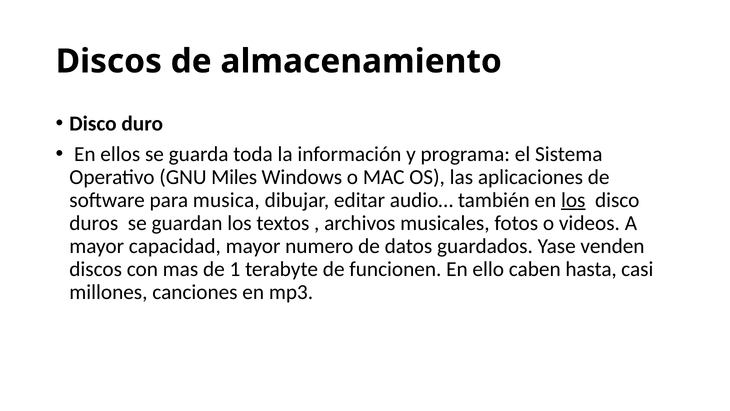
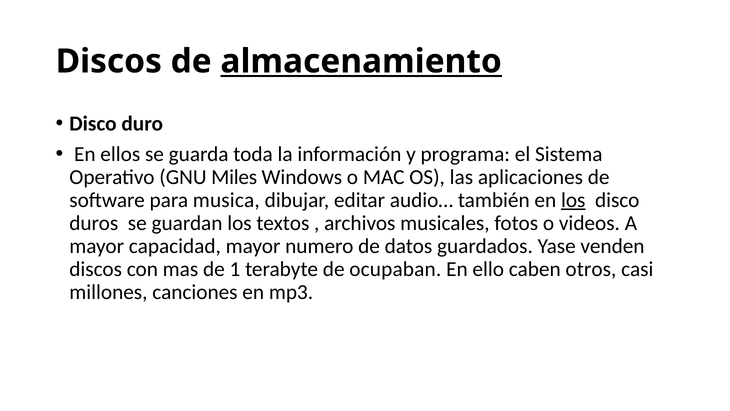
almacenamiento underline: none -> present (361, 61)
funcionen: funcionen -> ocupaban (395, 269)
hasta: hasta -> otros (591, 269)
